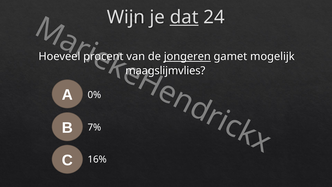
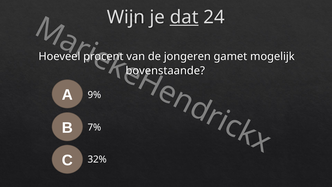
jongeren underline: present -> none (187, 57)
maagslijmvlies: maagslijmvlies -> bovenstaande (165, 71)
0%: 0% -> 9% (94, 95)
16%: 16% -> 32% (97, 159)
